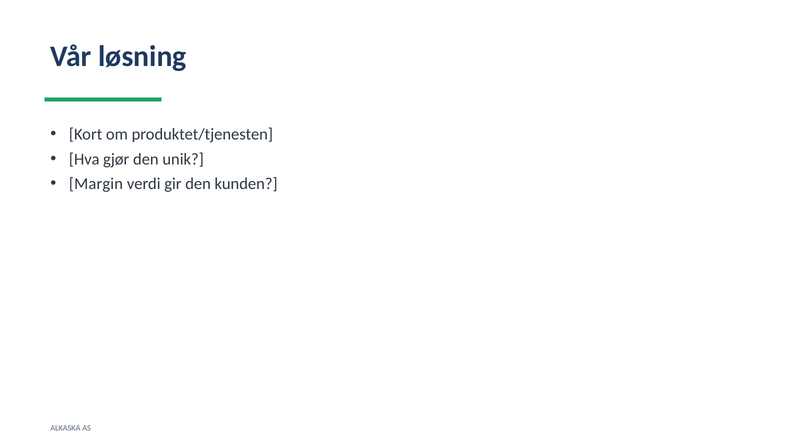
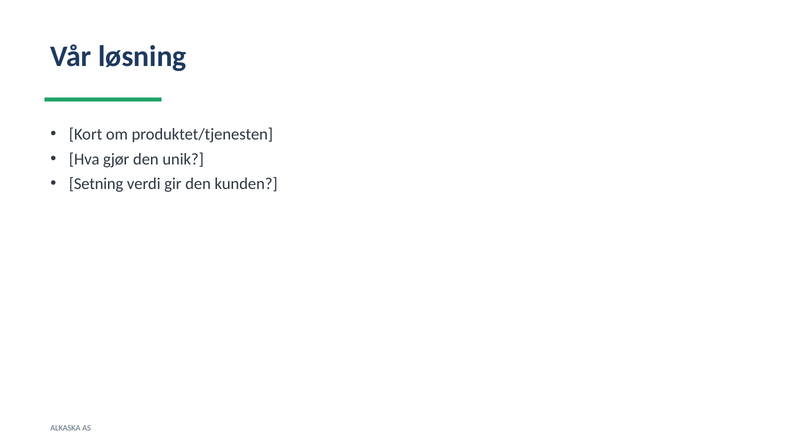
Margin: Margin -> Setning (96, 184)
